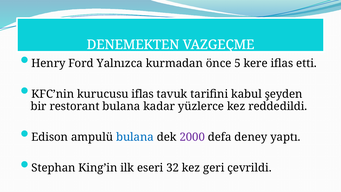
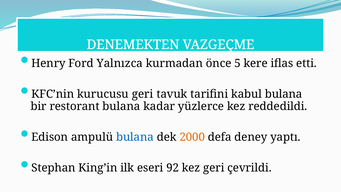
kurucusu iflas: iflas -> geri (143, 94)
kabul şeyden: şeyden -> bulana (284, 94)
2000 colour: purple -> orange (192, 137)
32: 32 -> 92 (173, 168)
